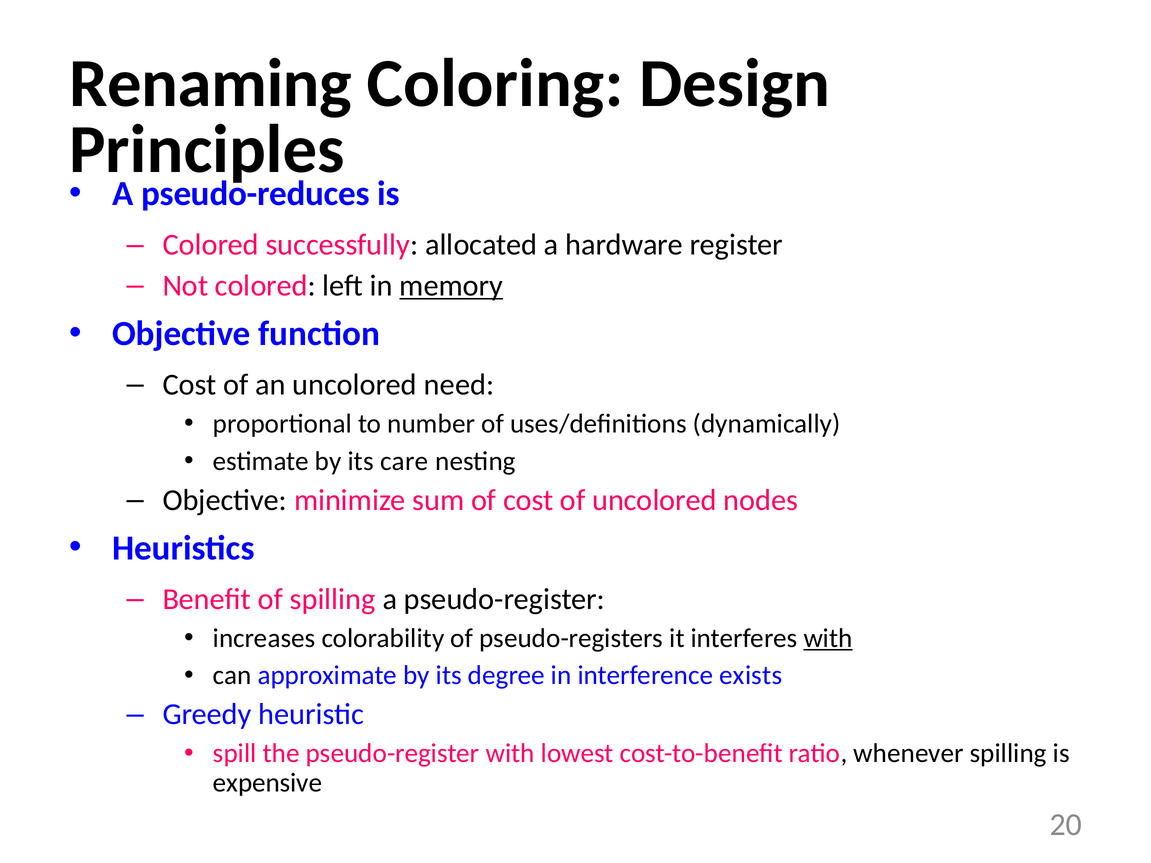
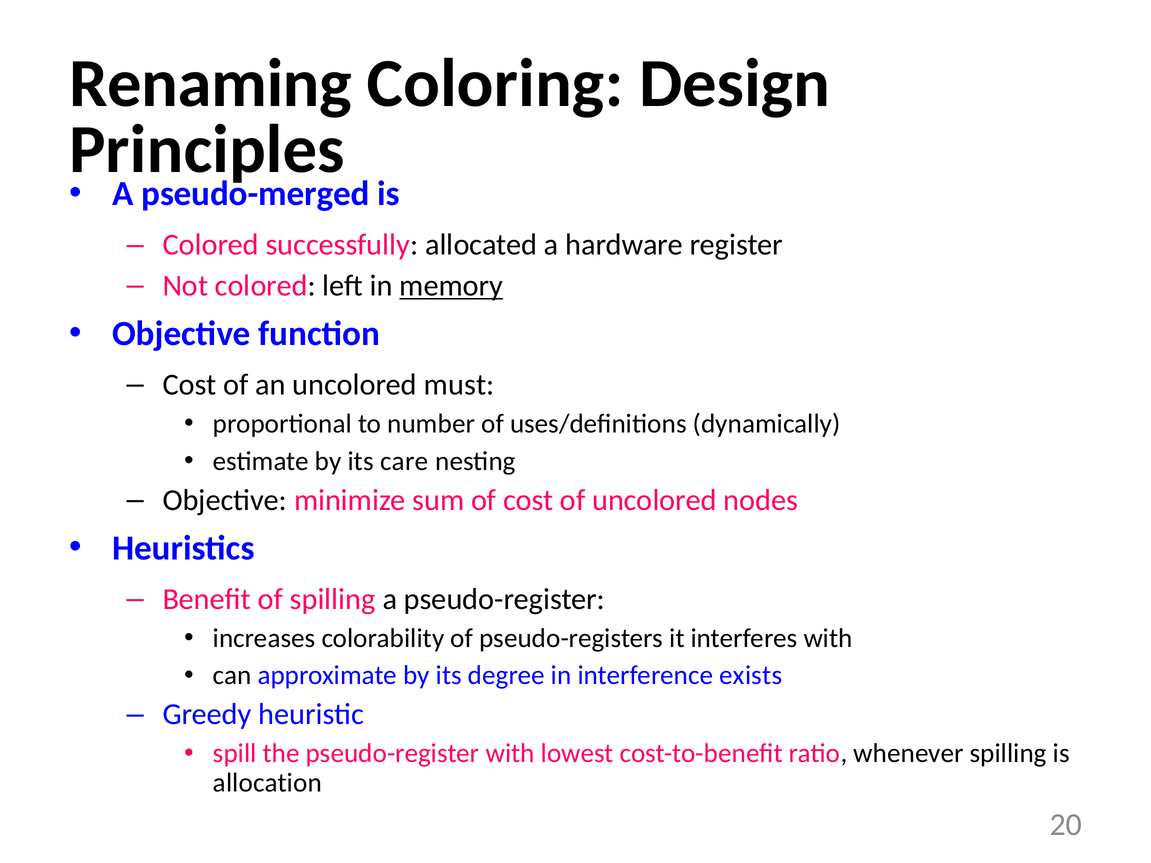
pseudo-reduces: pseudo-reduces -> pseudo-merged (255, 194)
need: need -> must (459, 385)
with underline: present -> none (828, 638)
expensive: expensive -> allocation (267, 783)
